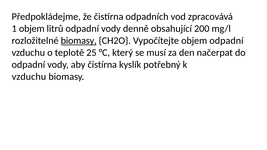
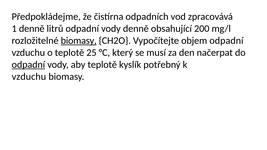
1 objem: objem -> denně (32, 29)
odpadní underline: none -> present (28, 65)
aby čistírna: čistírna -> teplotě (102, 65)
